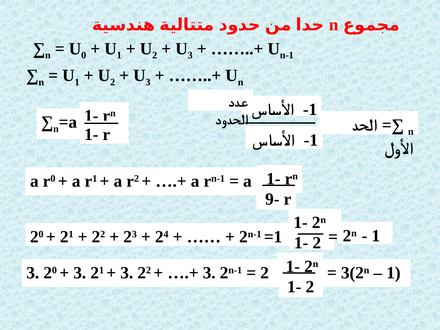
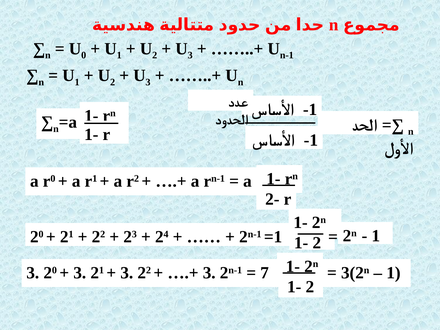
9-: 9- -> 2- (272, 199)
2: 2 -> 7 (265, 273)
